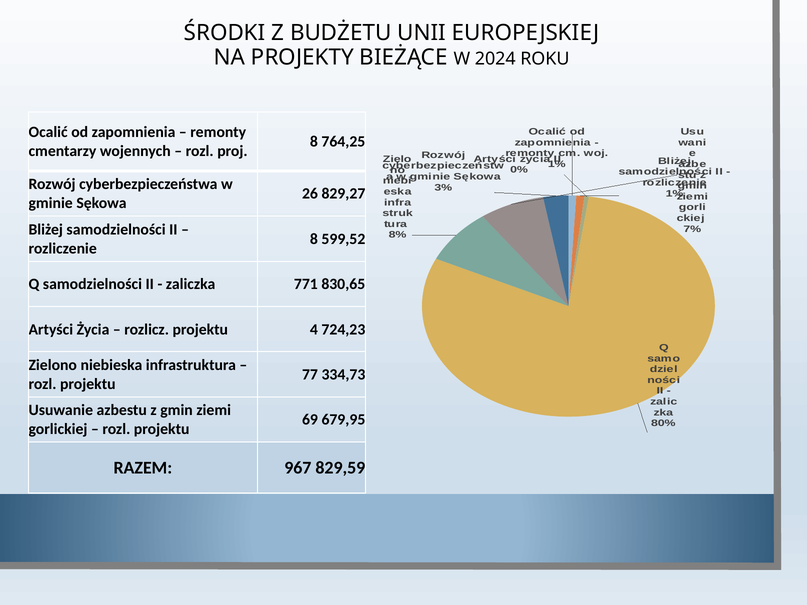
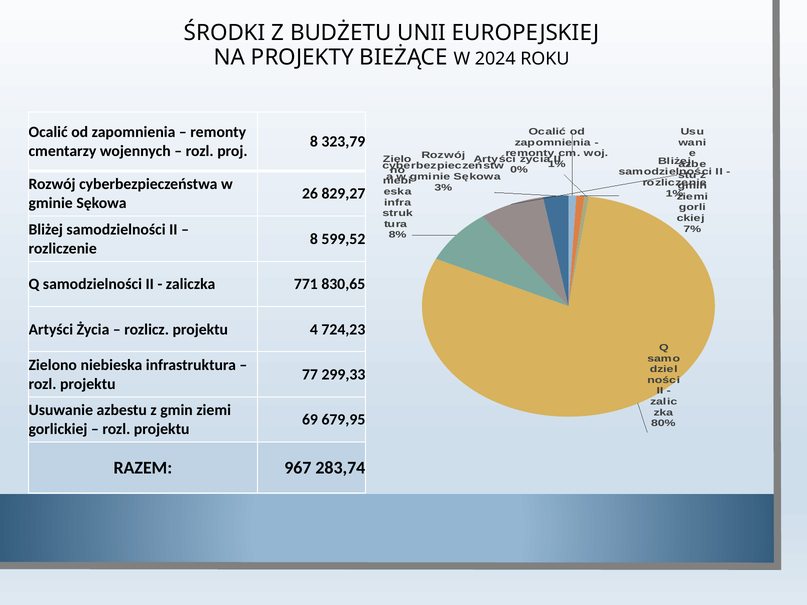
764,25: 764,25 -> 323,79 (343, 142)
334,73: 334,73 -> 299,33 (343, 375)
829,59: 829,59 -> 283,74 (340, 468)
